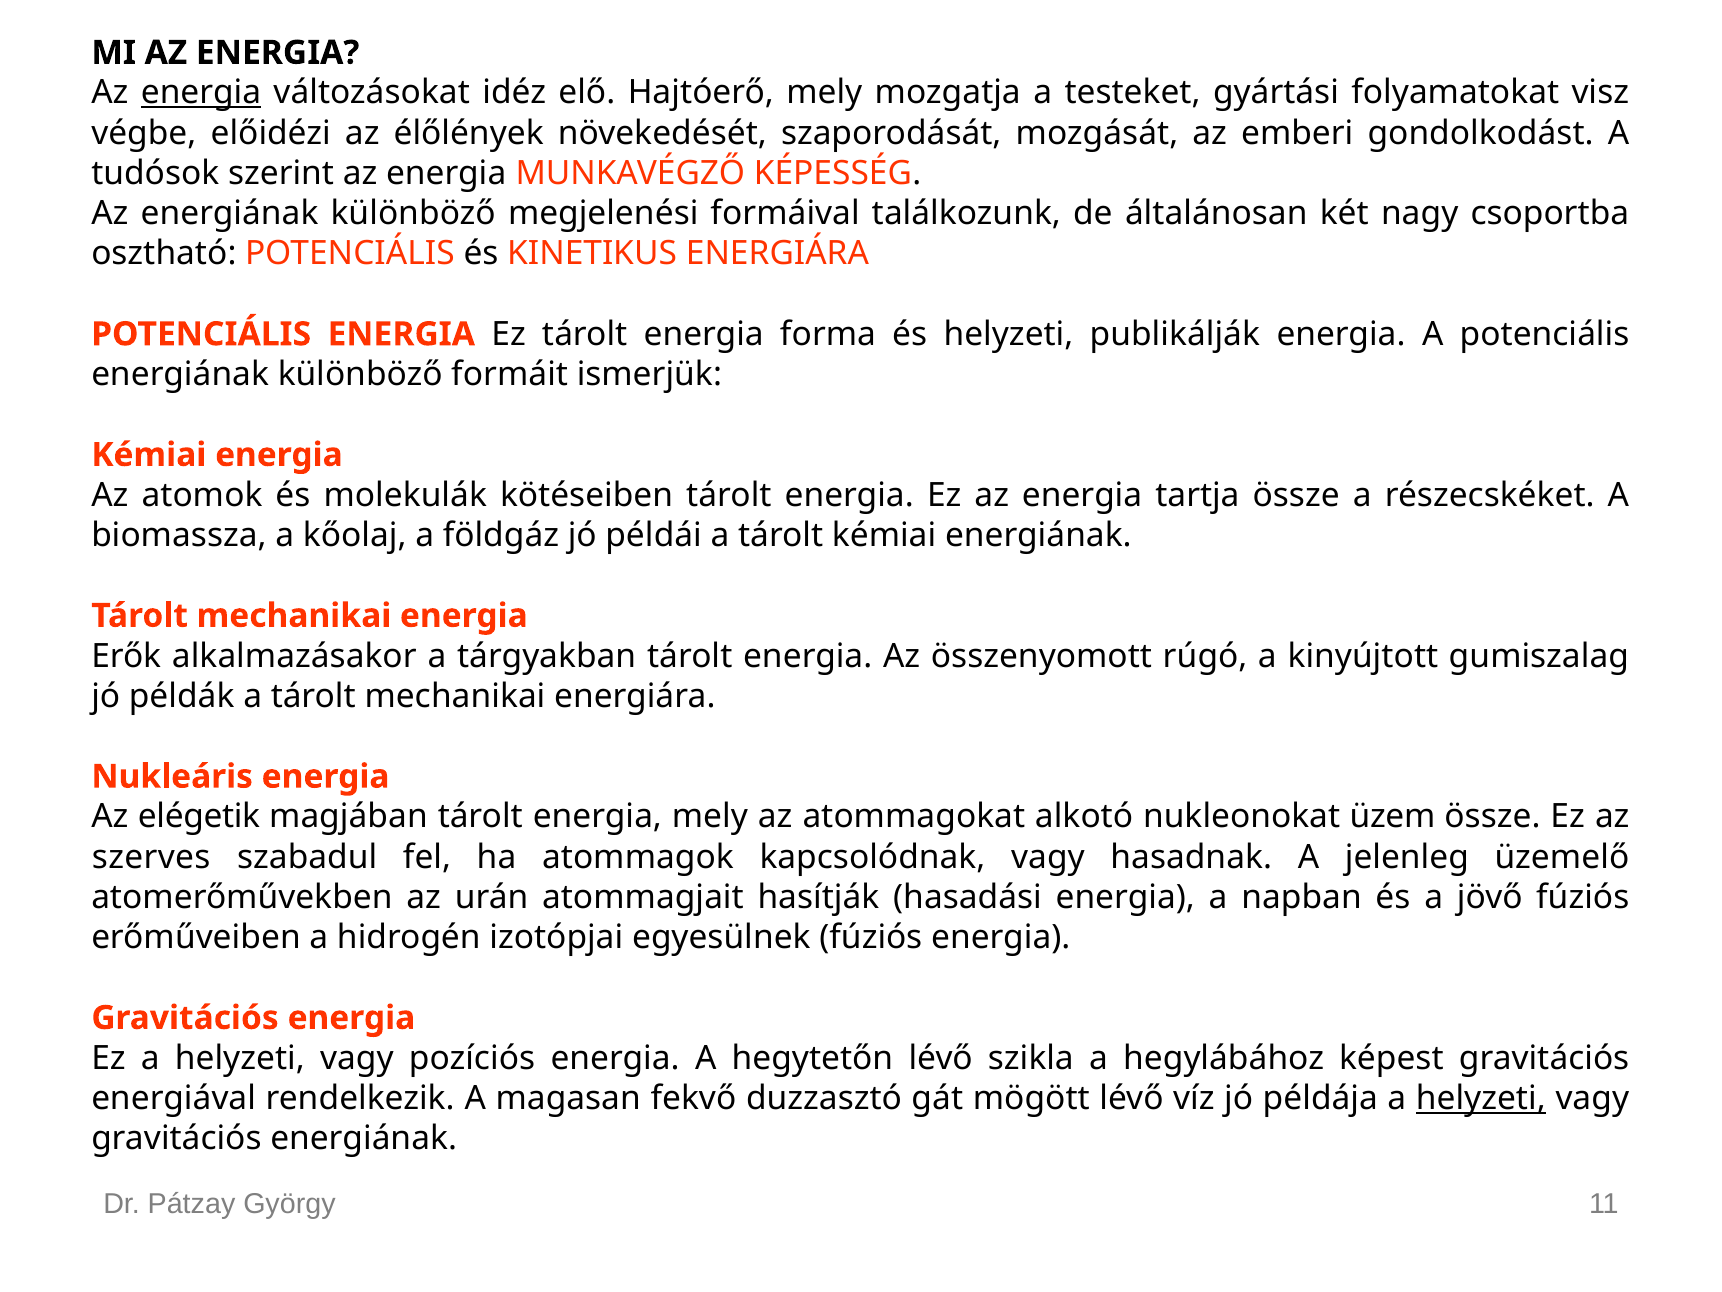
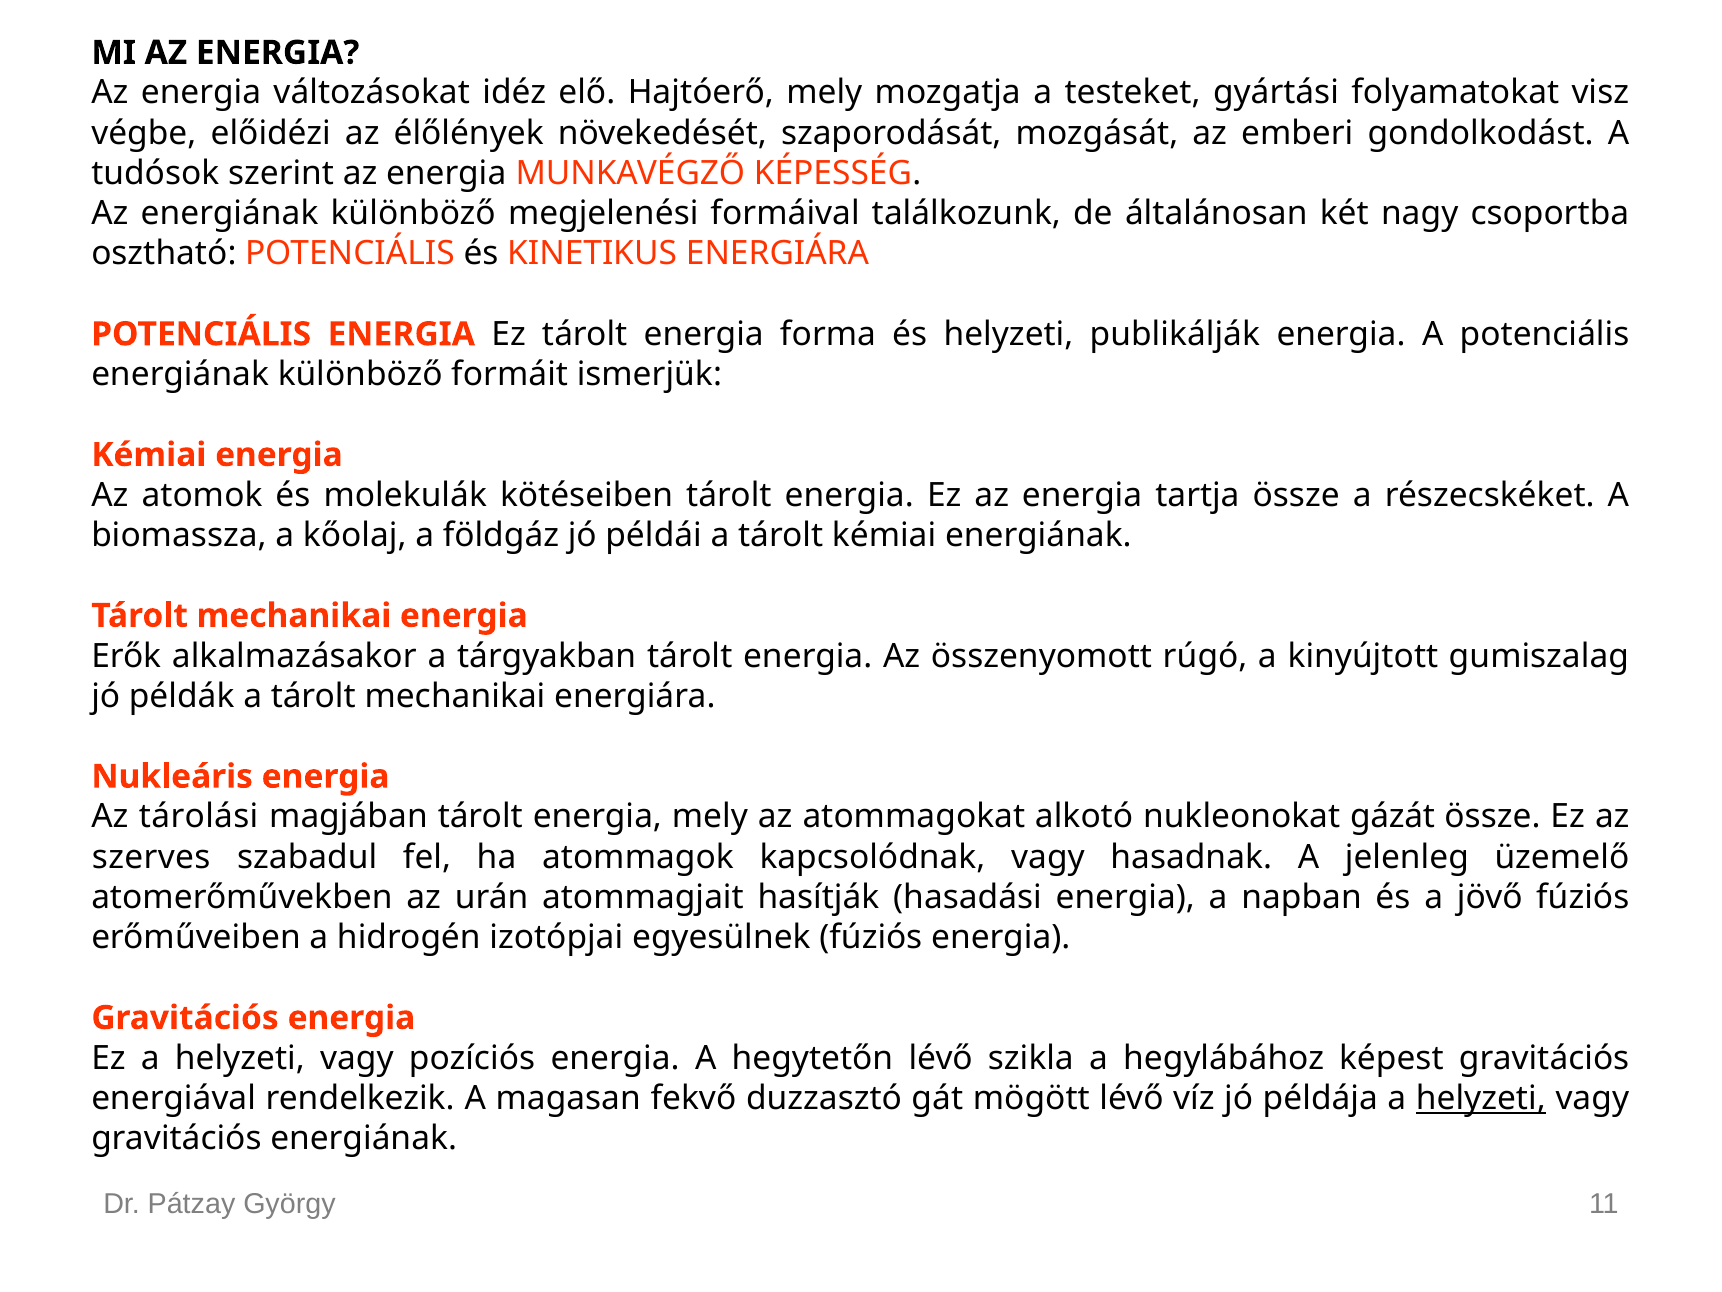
energia underline: present -> none (201, 93)
elégetik: elégetik -> tárolási (199, 817)
üzem: üzem -> gázát (1393, 817)
